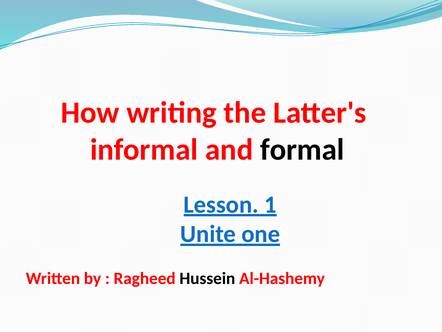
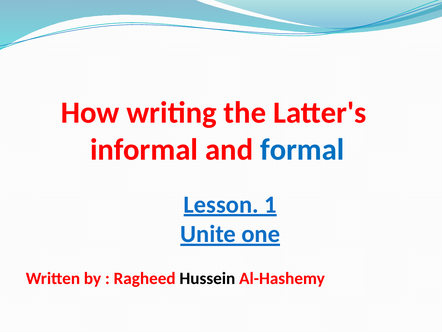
formal colour: black -> blue (302, 149)
